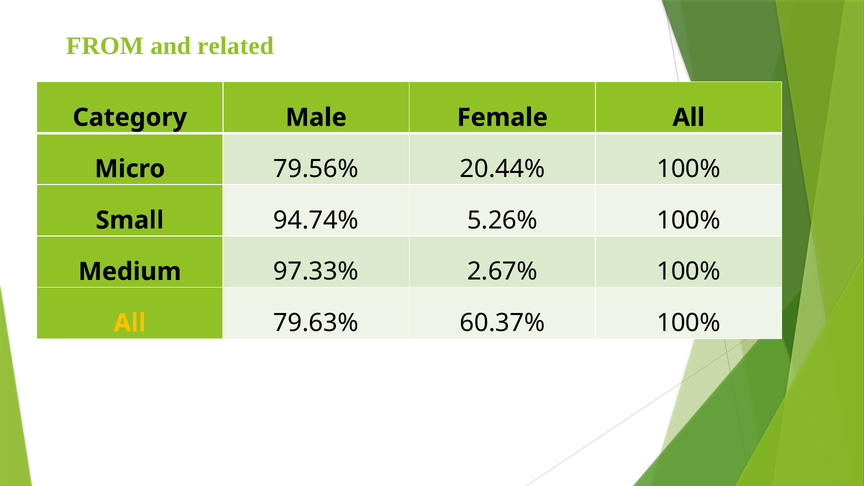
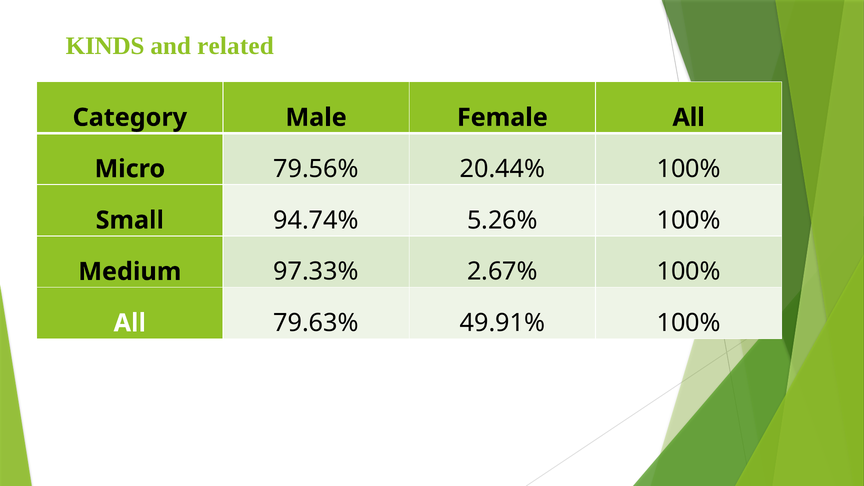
FROM: FROM -> KINDS (105, 46)
All colour: yellow -> white (130, 323)
60.37%: 60.37% -> 49.91% (502, 323)
